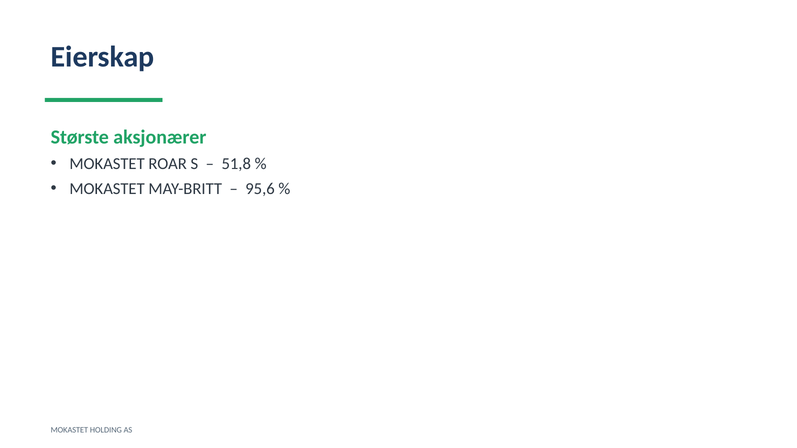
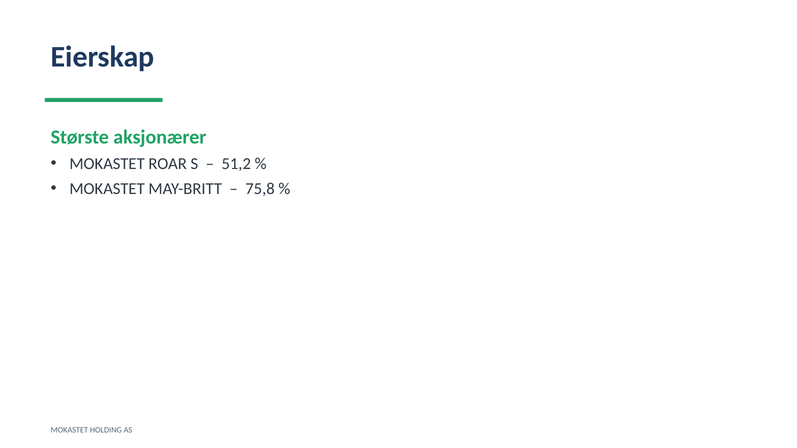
51,8: 51,8 -> 51,2 (236, 164)
95,6: 95,6 -> 75,8 (260, 189)
